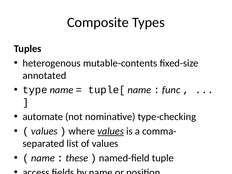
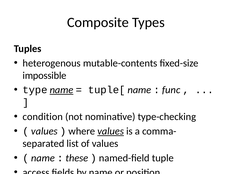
annotated: annotated -> impossible (45, 75)
name underline: none -> present (62, 90)
automate: automate -> condition (43, 117)
